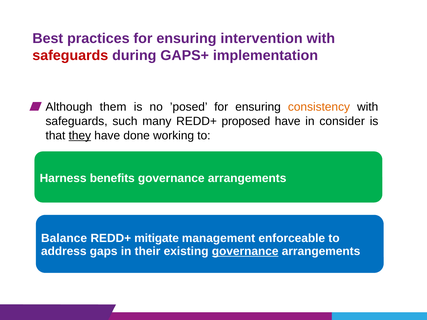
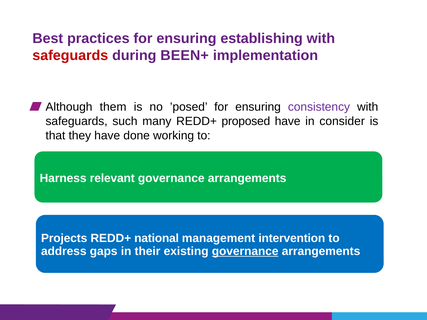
intervention: intervention -> establishing (262, 38)
GAPS+: GAPS+ -> BEEN+ (185, 56)
consistency colour: orange -> purple (319, 107)
they underline: present -> none (80, 136)
benefits: benefits -> relevant (112, 178)
Balance: Balance -> Projects (64, 239)
mitigate: mitigate -> national (157, 239)
enforceable: enforceable -> intervention (292, 239)
